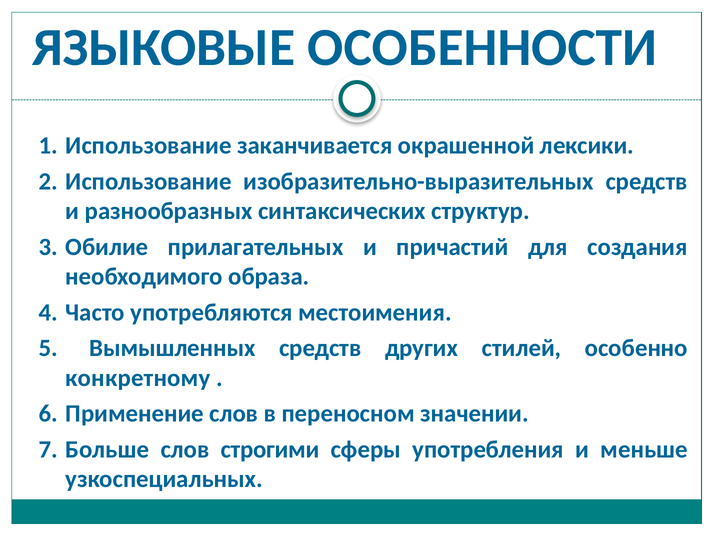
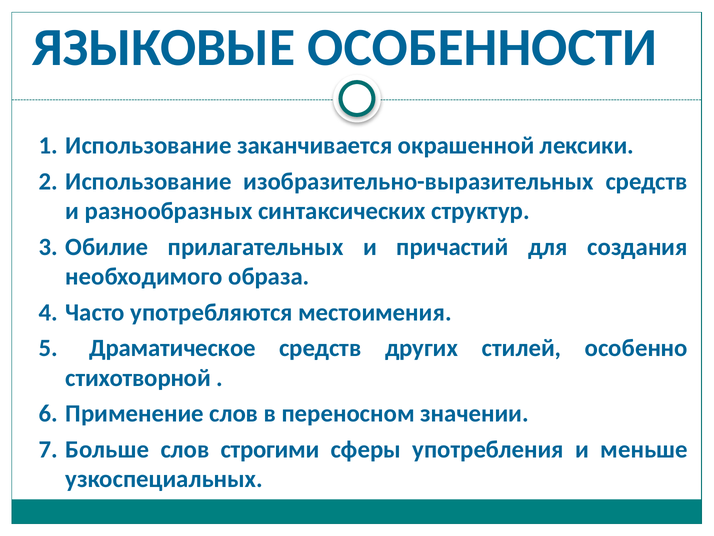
Вымышленных: Вымышленных -> Драматическое (172, 348)
конкретному: конкретному -> стихотворной (138, 378)
